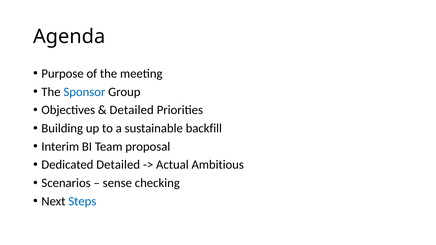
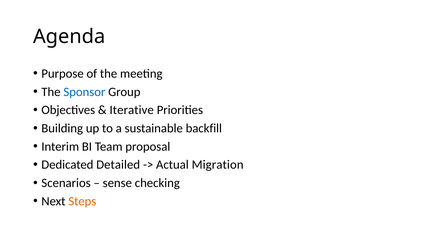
Detailed: Detailed -> Iterative (132, 110)
Ambitious: Ambitious -> Migration (218, 165)
Steps colour: blue -> orange (82, 201)
